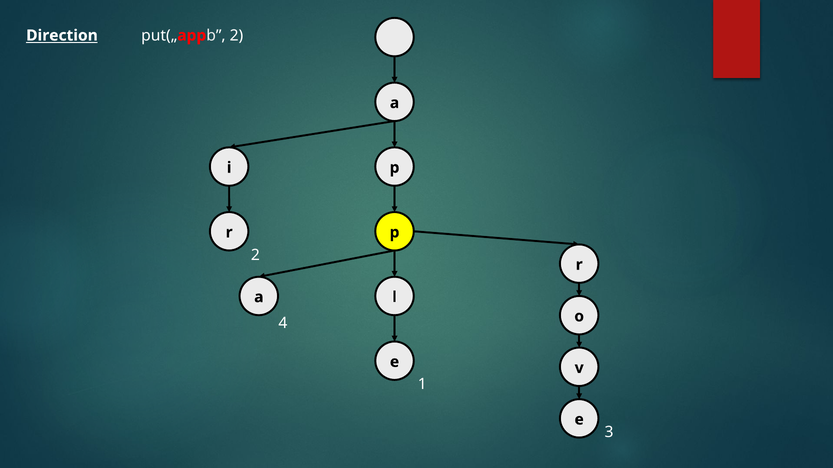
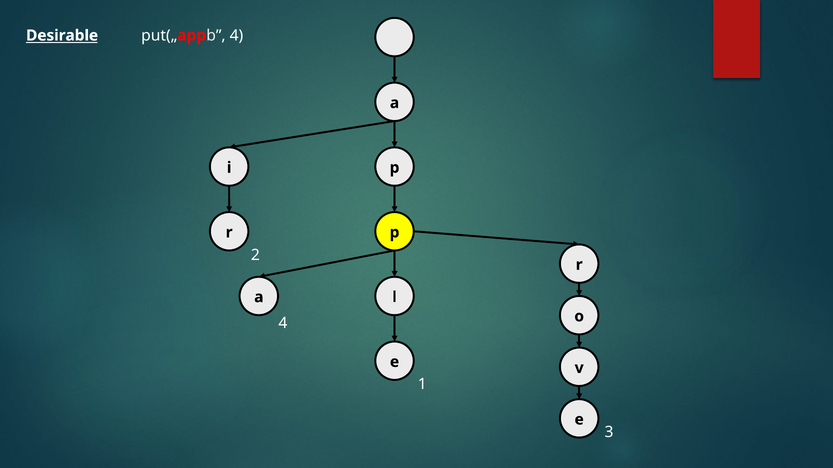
2: 2 -> 4 (237, 36)
Direction: Direction -> Desirable (62, 36)
